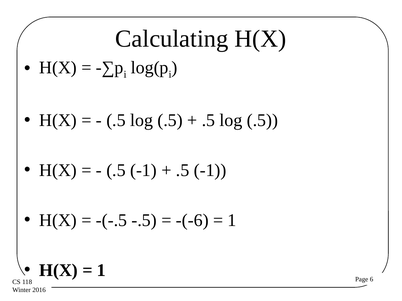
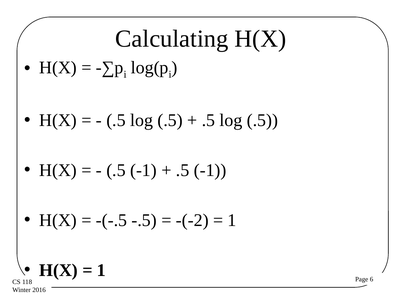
-(-6: -(-6 -> -(-2 (192, 221)
